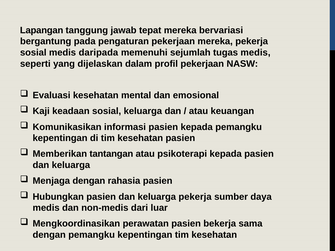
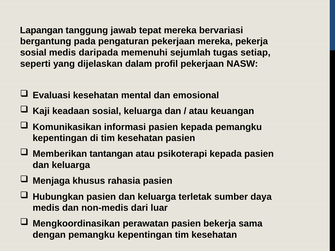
tugas medis: medis -> setiap (256, 53)
Menjaga dengan: dengan -> khusus (89, 181)
keluarga pekerja: pekerja -> terletak (195, 197)
